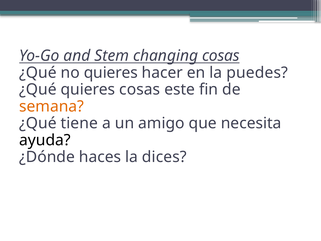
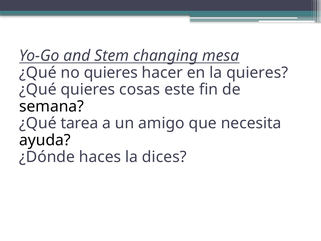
changing cosas: cosas -> mesa (221, 56)
la puedes: puedes -> quieres (257, 73)
semana colour: orange -> black (52, 106)
tiene: tiene -> tarea (79, 123)
